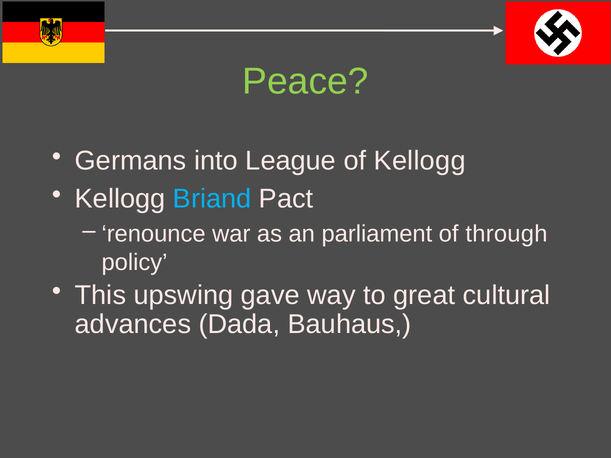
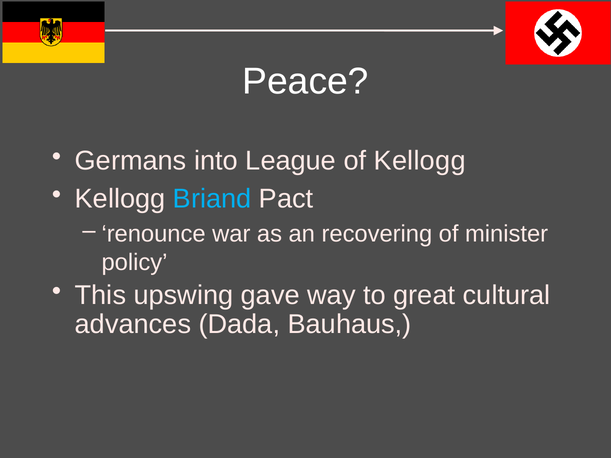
Peace colour: light green -> white (305, 82)
parliament: parliament -> recovering (377, 234)
through: through -> minister (507, 234)
